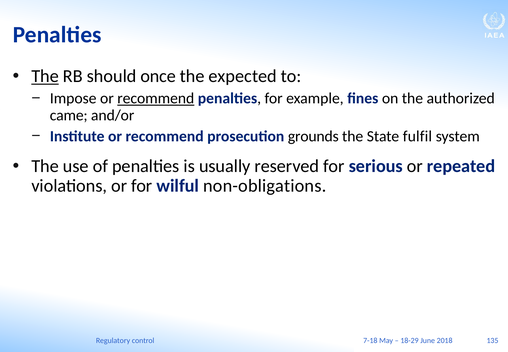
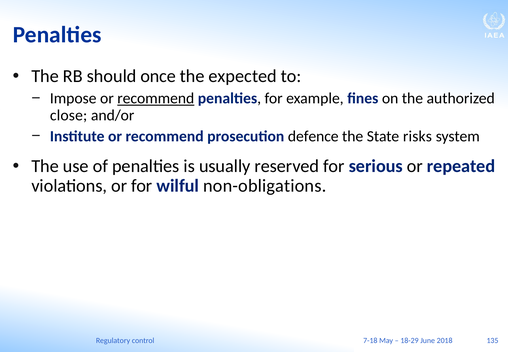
The underline: present -> none (45, 76)
came: came -> close (69, 115)
grounds: grounds -> defence (313, 136)
fulfil: fulfil -> risks (417, 136)
